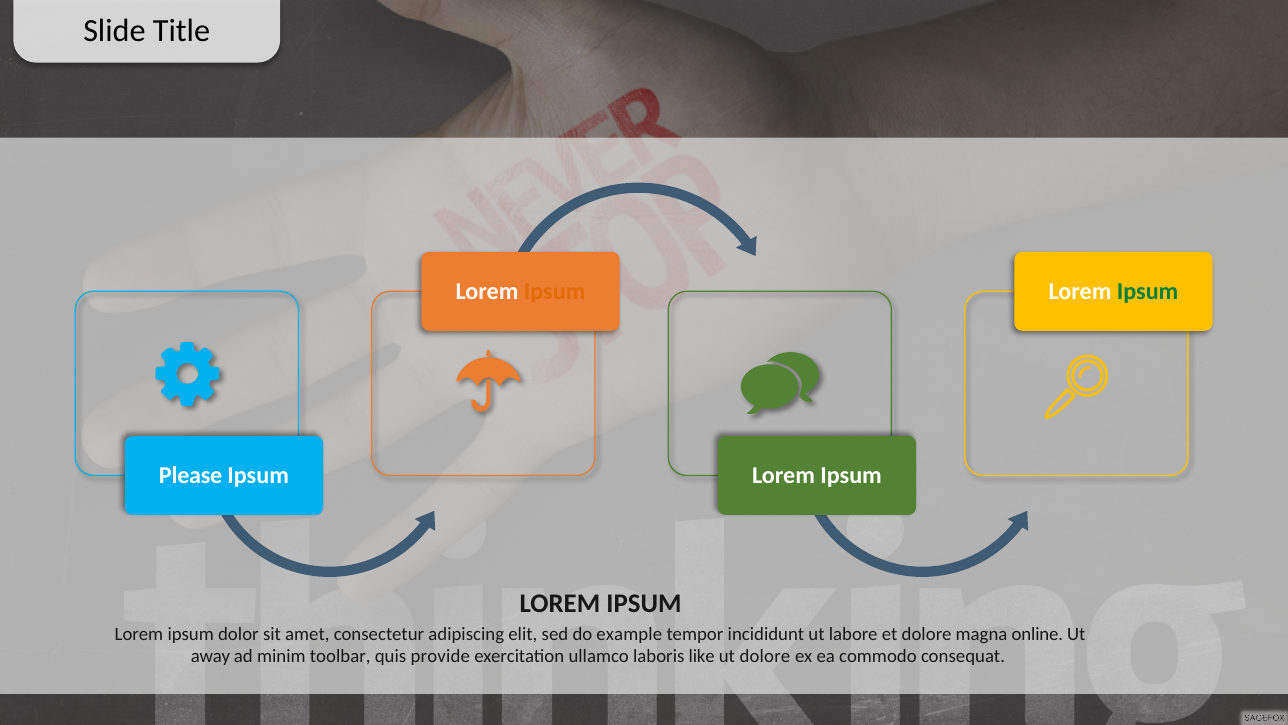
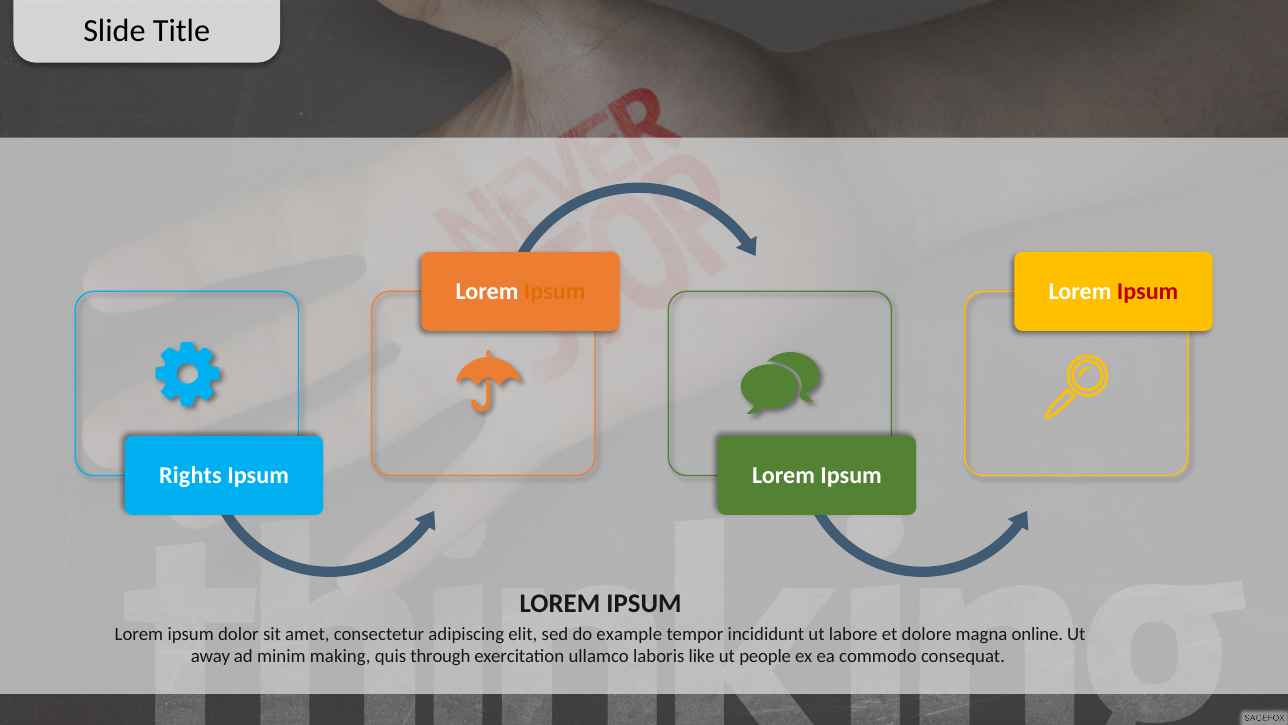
Ipsum colour: green -> red (1148, 291)
Please: Please -> Rights (190, 475)
toolbar: toolbar -> making (340, 656)
provide: provide -> through (440, 656)
ut dolore: dolore -> people (765, 656)
